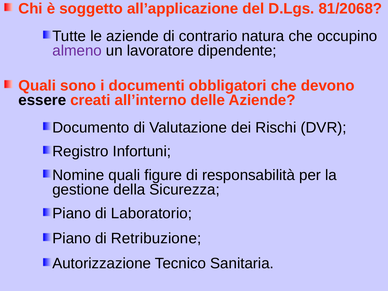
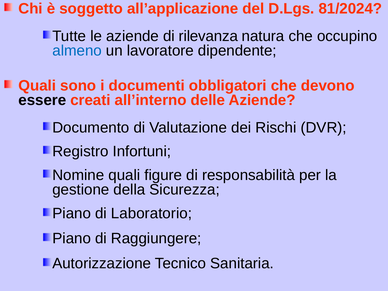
81/2068: 81/2068 -> 81/2024 (350, 9)
contrario: contrario -> rilevanza (208, 36)
almeno colour: purple -> blue (77, 51)
Retribuzione: Retribuzione -> Raggiungere (156, 238)
